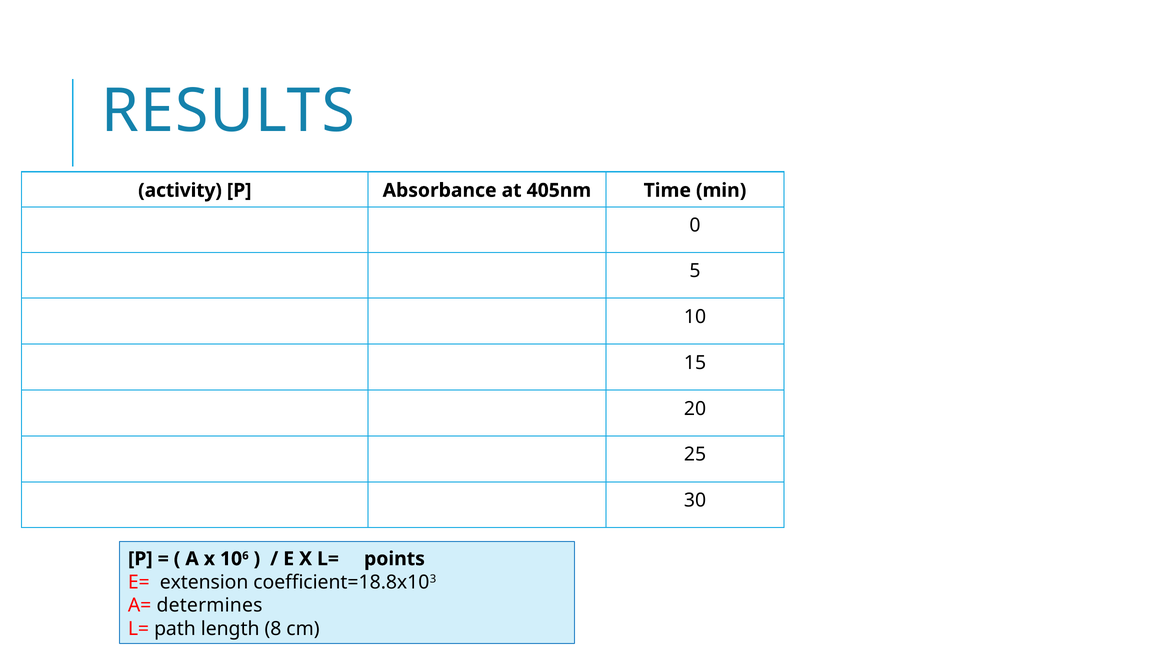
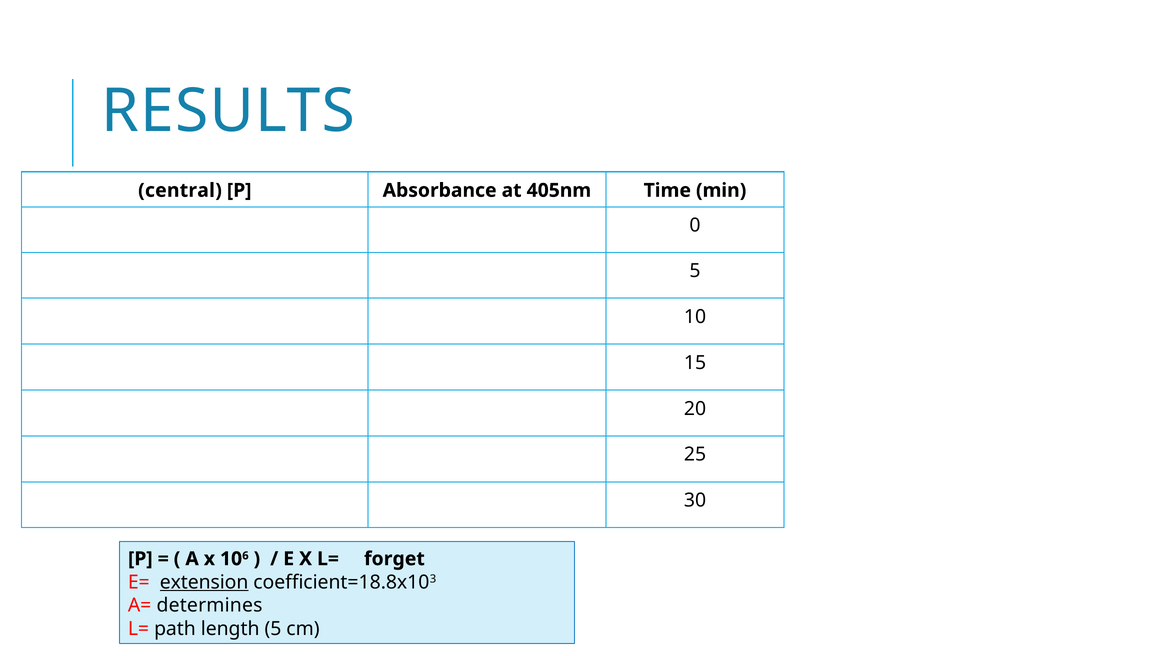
activity: activity -> central (180, 190)
points: points -> forget (394, 558)
extension underline: none -> present (204, 582)
length 8: 8 -> 5 (273, 628)
